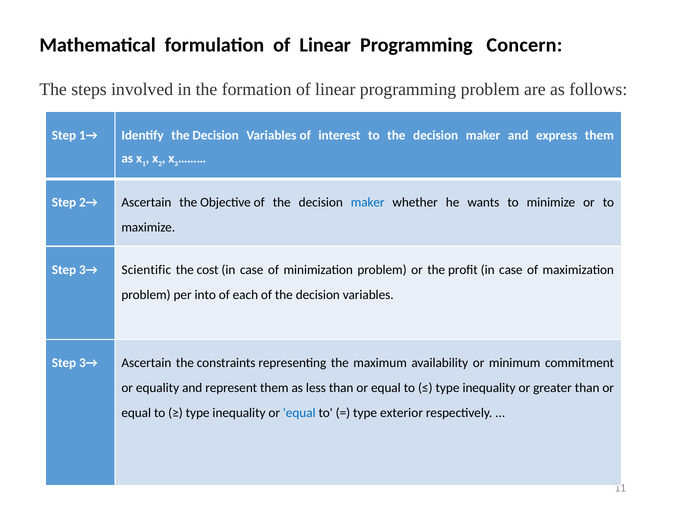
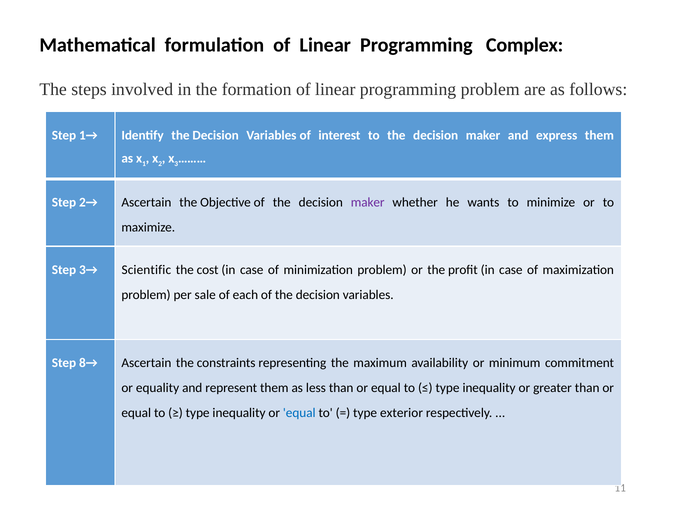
Concern: Concern -> Complex (525, 45)
maker colour: blue -> purple (368, 203)
into: into -> sale (205, 295)
3→: 3→ -> 8→ (88, 363)
